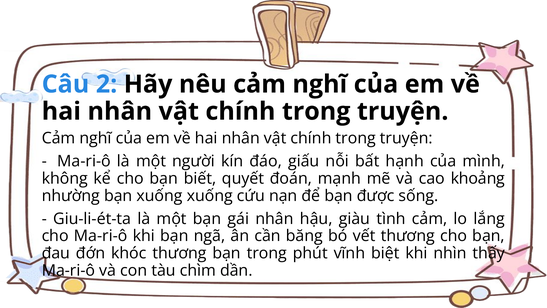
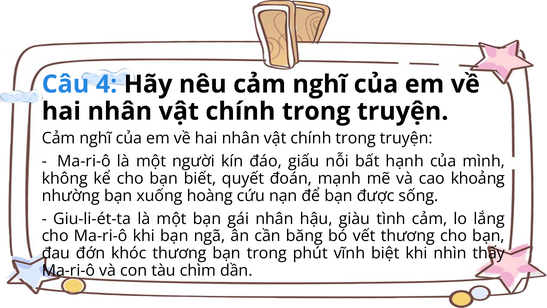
2: 2 -> 4 (107, 84)
xuống xuống: xuống -> hoàng (210, 196)
